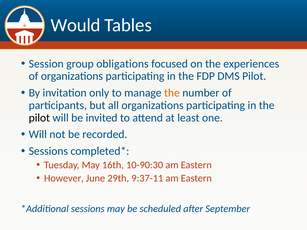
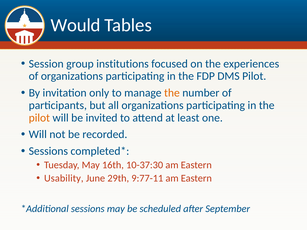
obligations: obligations -> institutions (123, 64)
pilot colour: black -> orange (39, 118)
10-90:30: 10-90:30 -> 10-37:30 (145, 165)
However: However -> Usability (64, 178)
9:37-11: 9:37-11 -> 9:77-11 (147, 178)
